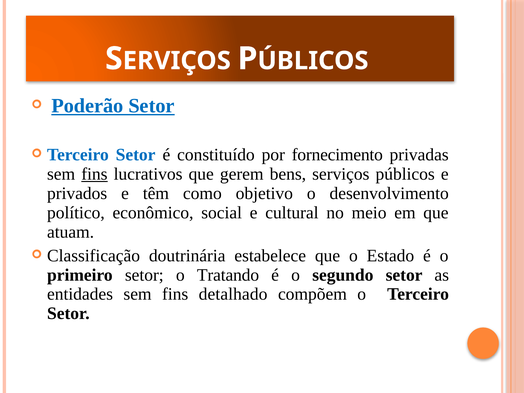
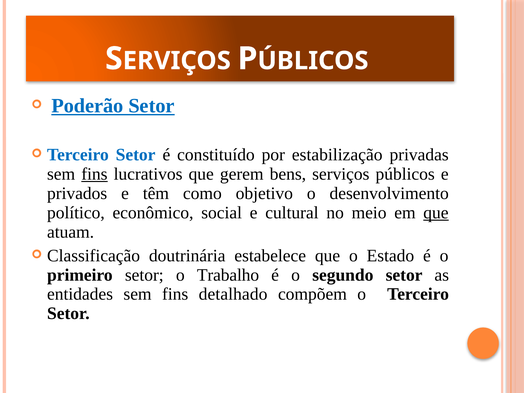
fornecimento: fornecimento -> estabilização (337, 155)
que underline: none -> present (436, 213)
Tratando: Tratando -> Trabalho (228, 275)
